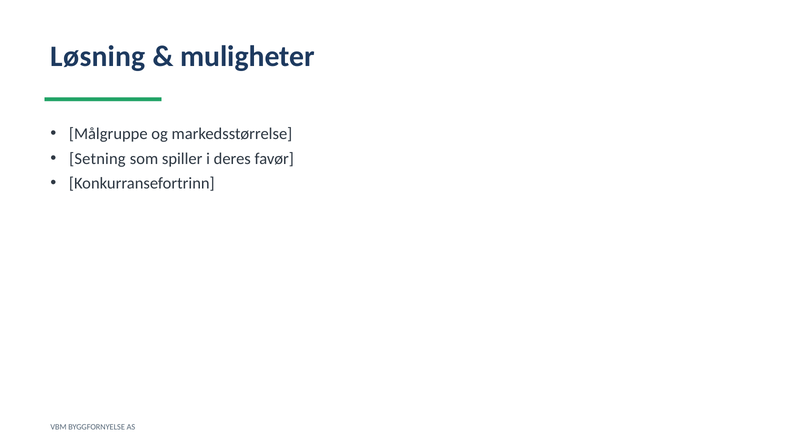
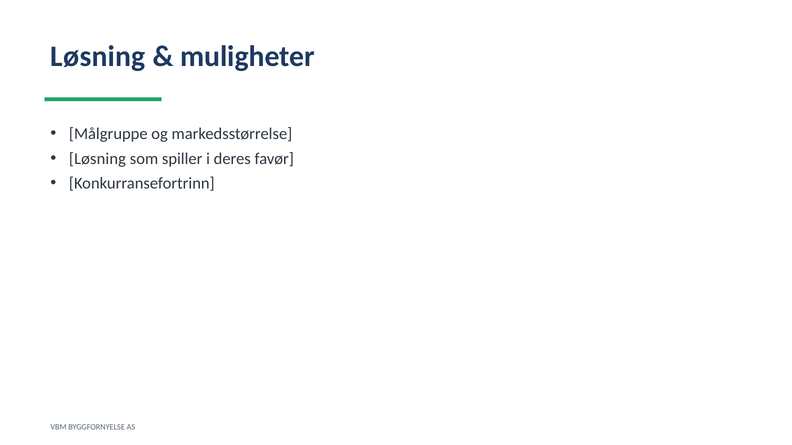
Setning: Setning -> Løsning (97, 159)
